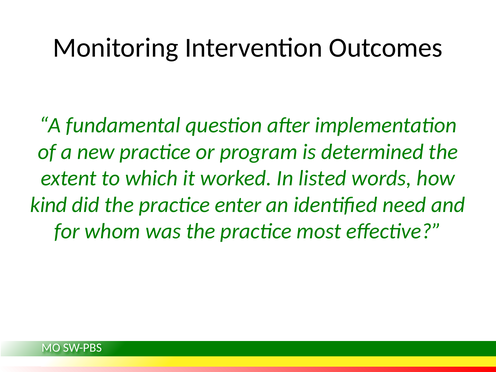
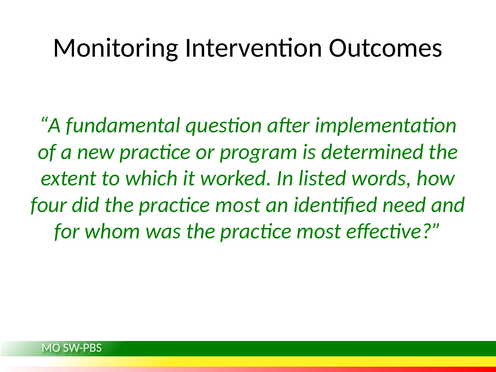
kind: kind -> four (49, 205)
did the practice enter: enter -> most (238, 205)
